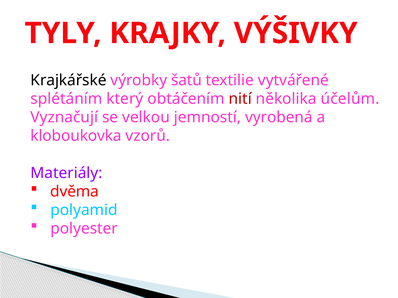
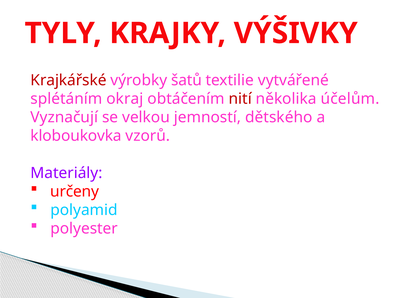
Krajkářské colour: black -> red (68, 80)
který: který -> okraj (125, 99)
vyrobená: vyrobená -> dětského (279, 117)
dvěma: dvěma -> určeny (75, 192)
